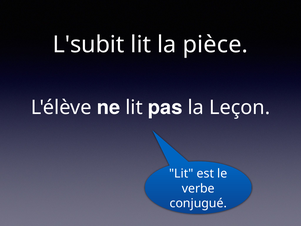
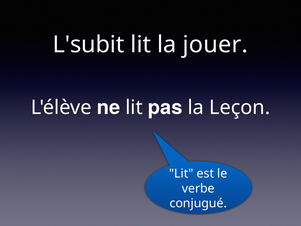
pièce: pièce -> jouer (215, 45)
